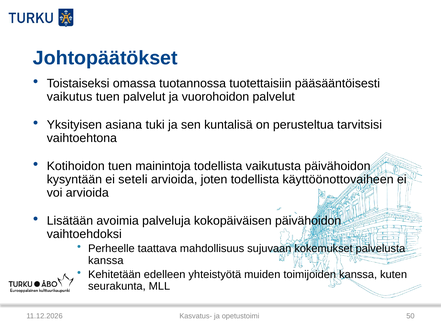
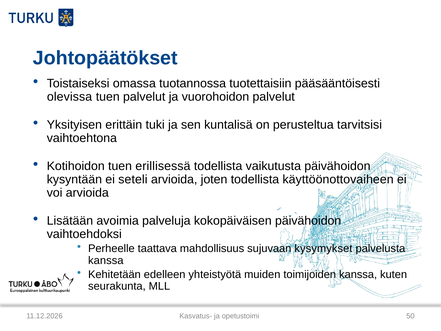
vaikutus: vaikutus -> olevissa (70, 97)
asiana: asiana -> erittäin (124, 125)
mainintoja: mainintoja -> erillisessä (163, 166)
kokemukset: kokemukset -> kysymykset (323, 248)
